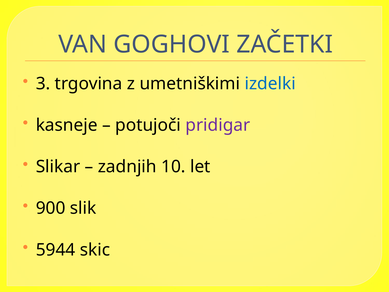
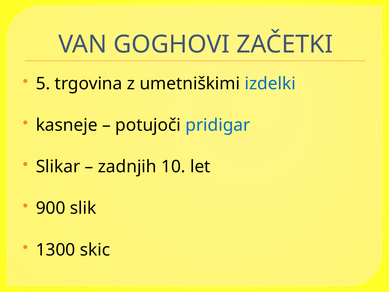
3: 3 -> 5 (43, 84)
pridigar colour: purple -> blue (218, 125)
5944: 5944 -> 1300 (56, 250)
